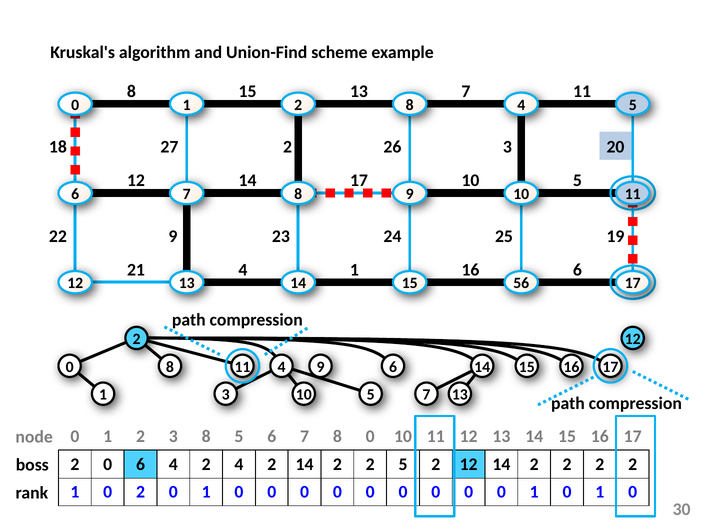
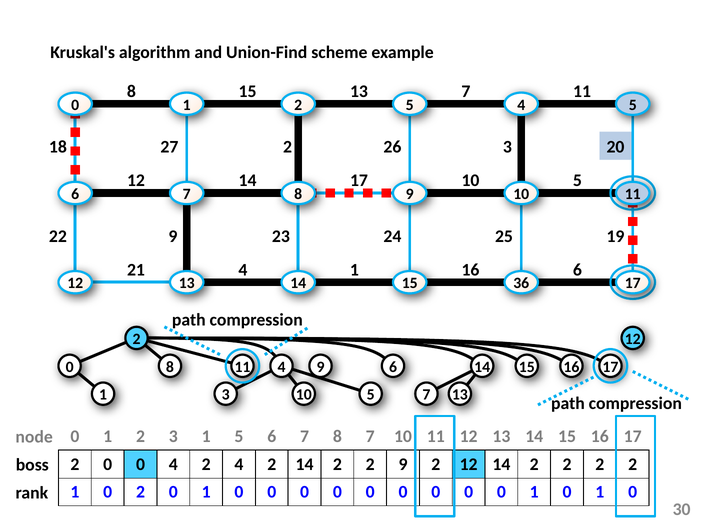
2 8: 8 -> 5 (410, 105)
56: 56 -> 36 (521, 283)
3 8: 8 -> 1 (206, 436)
8 0: 0 -> 7 (370, 436)
2 0 6: 6 -> 0 (141, 465)
2 5: 5 -> 9 (403, 465)
